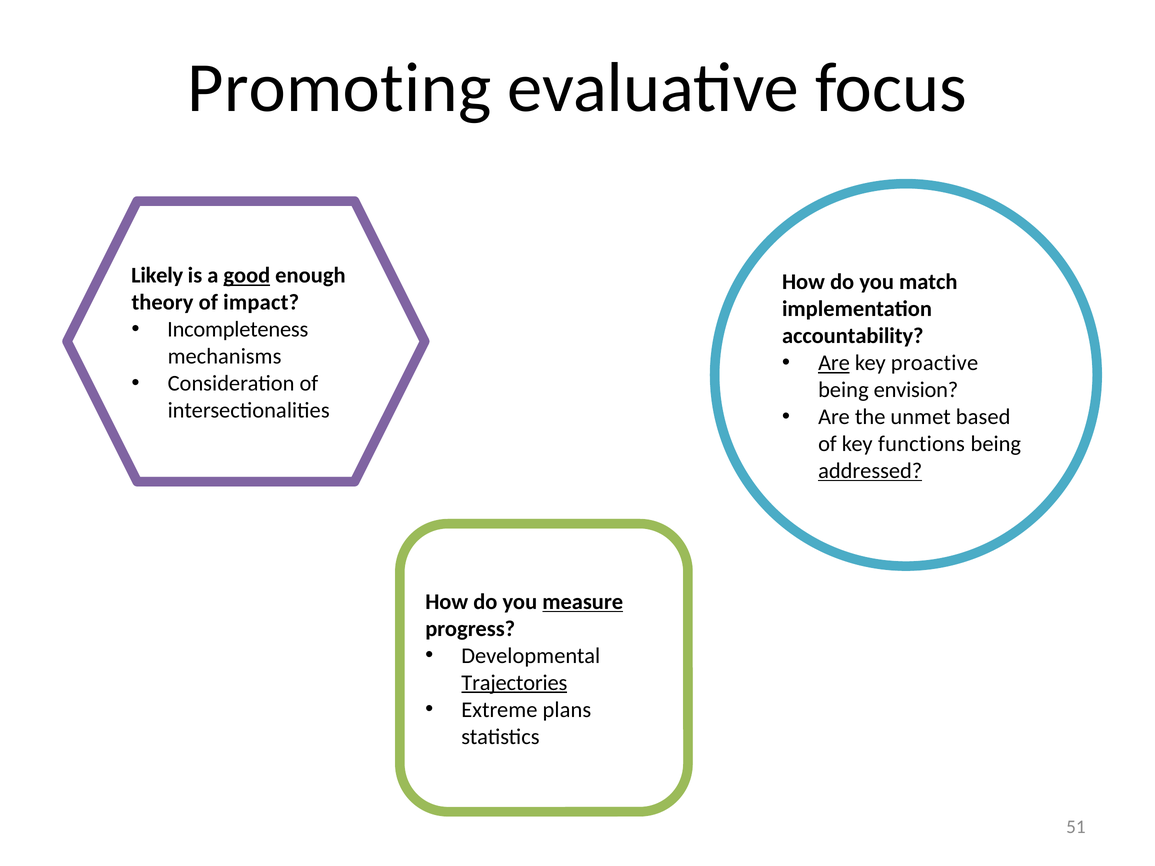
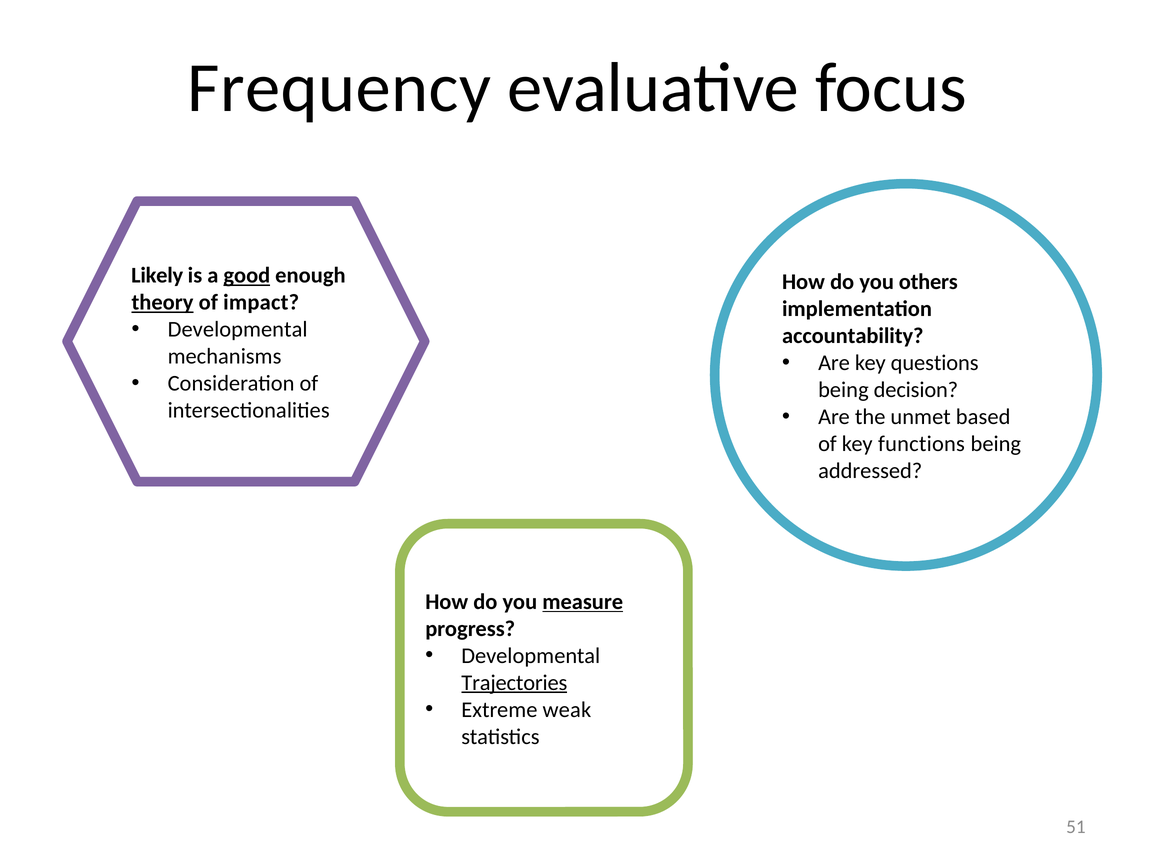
Promoting: Promoting -> Frequency (339, 88)
match: match -> others (928, 282)
theory underline: none -> present (163, 303)
Incompleteness: Incompleteness -> Developmental (238, 330)
Are underline: present -> none (834, 363)
proactive: proactive -> questions (935, 363)
envision: envision -> decision (916, 390)
addressed underline: present -> none (870, 471)
plans: plans -> weak (567, 710)
